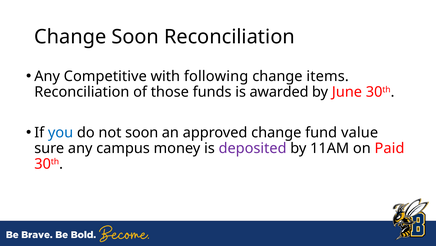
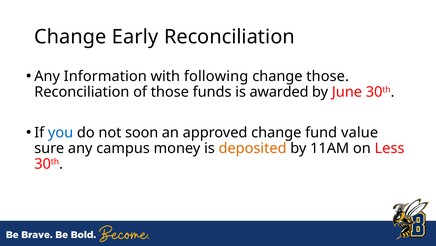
Change Soon: Soon -> Early (135, 37)
Competitive: Competitive -> Information (105, 76)
change items: items -> those (328, 76)
deposited colour: purple -> orange (253, 148)
Paid: Paid -> Less (390, 148)
